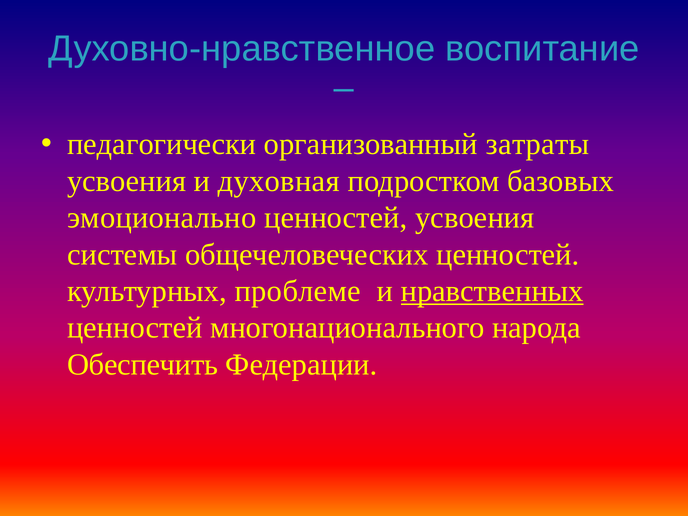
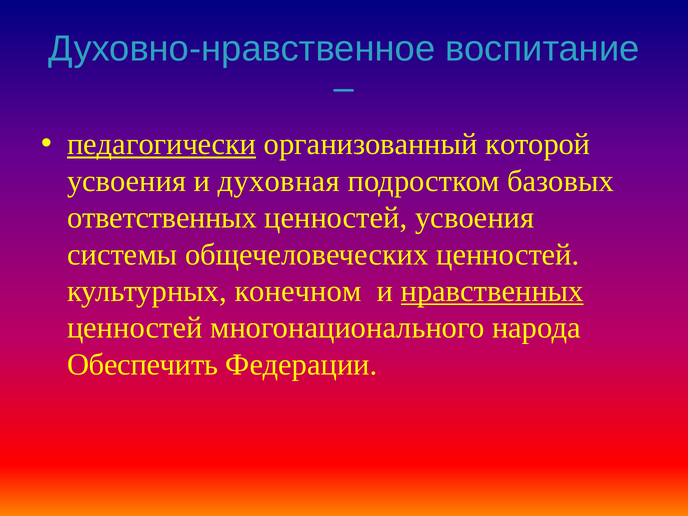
педагогически underline: none -> present (162, 144)
затраты: затраты -> которой (538, 144)
эмоционально: эмоционально -> ответственных (162, 218)
проблеме: проблеме -> конечном (298, 291)
